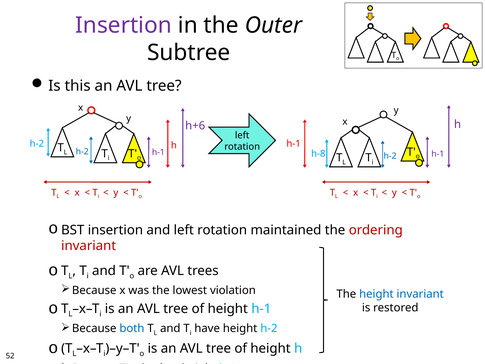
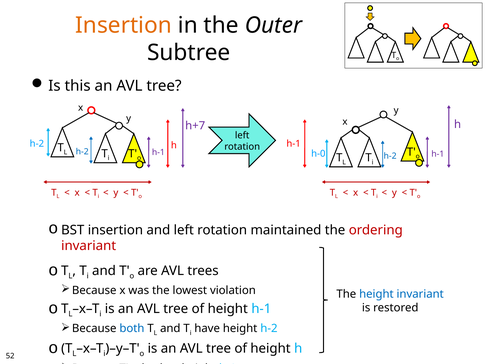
Insertion colour: purple -> orange (124, 25)
h+6: h+6 -> h+7 (195, 126)
h-8: h-8 -> h-0 (318, 154)
